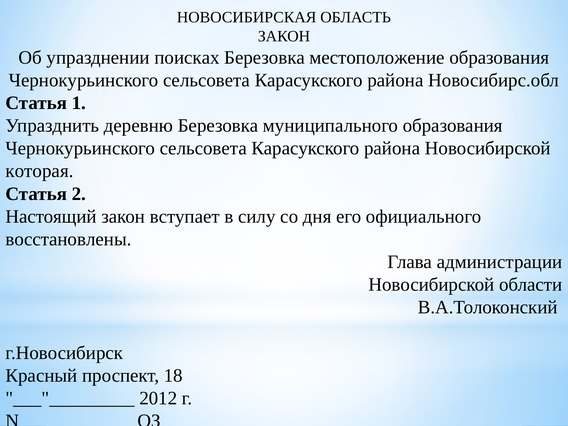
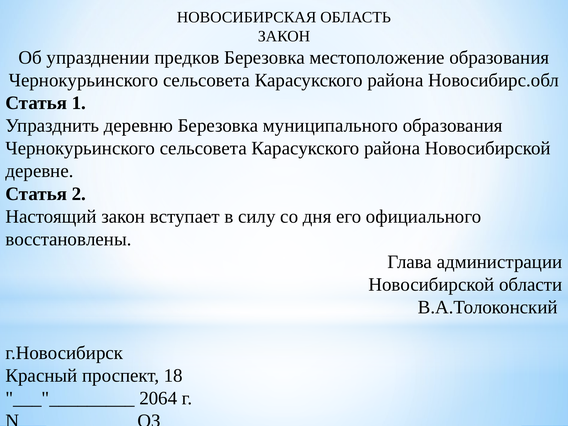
поисках: поисках -> предков (187, 57)
которая: которая -> деревне (40, 171)
2012: 2012 -> 2064 (158, 398)
